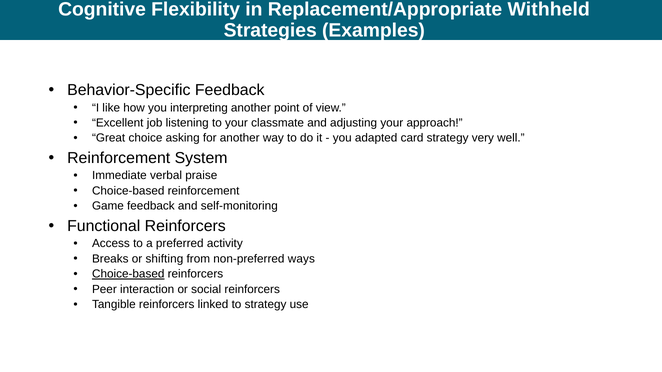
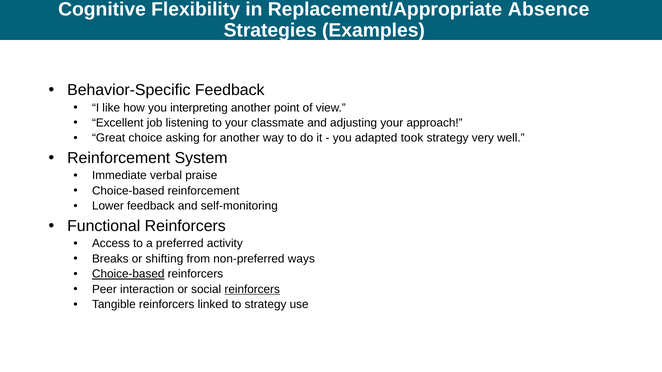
Withheld: Withheld -> Absence (549, 9)
card: card -> took (412, 138)
Game: Game -> Lower (108, 206)
reinforcers underline: none -> present (252, 290)
